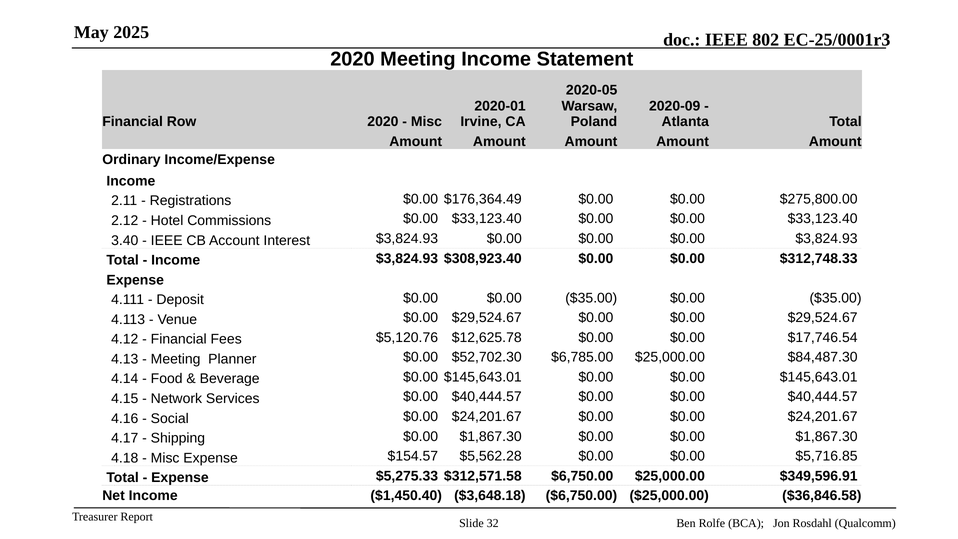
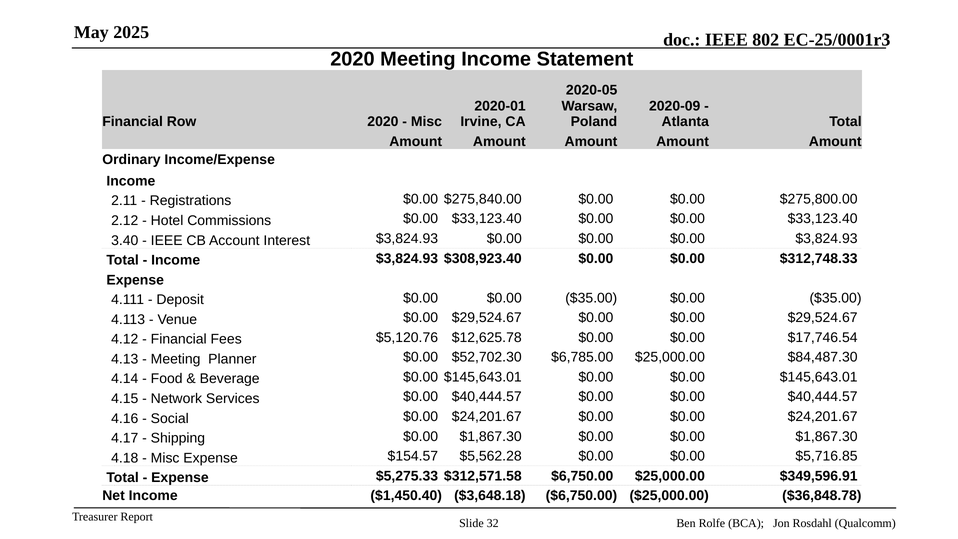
$176,364.49: $176,364.49 -> $275,840.00 (483, 199)
$36,846.58: $36,846.58 -> $36,848.78 (822, 496)
